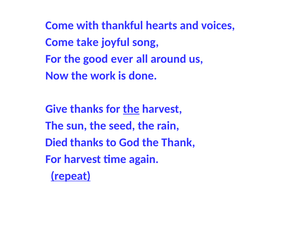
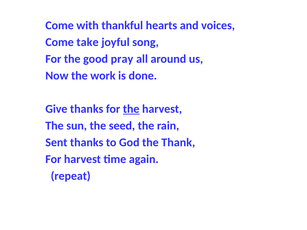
ever: ever -> pray (122, 59)
Died: Died -> Sent (56, 143)
repeat underline: present -> none (71, 176)
